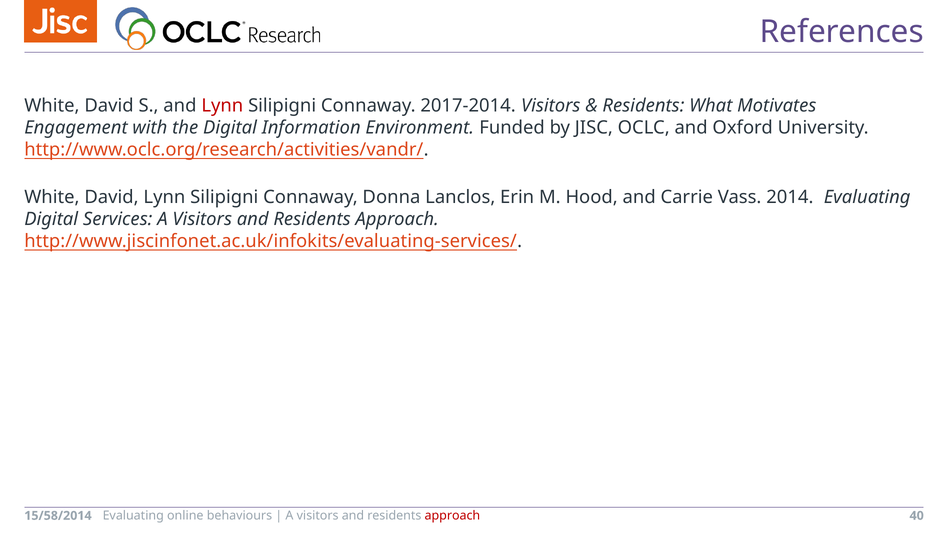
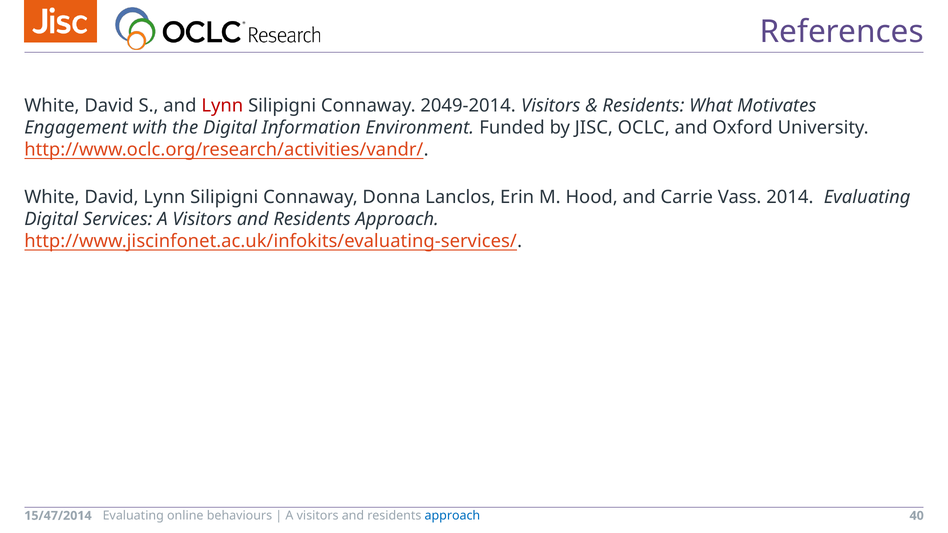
2017-2014: 2017-2014 -> 2049-2014 (468, 106)
approach colour: red -> blue (452, 516)
15/58/2014: 15/58/2014 -> 15/47/2014 (58, 516)
